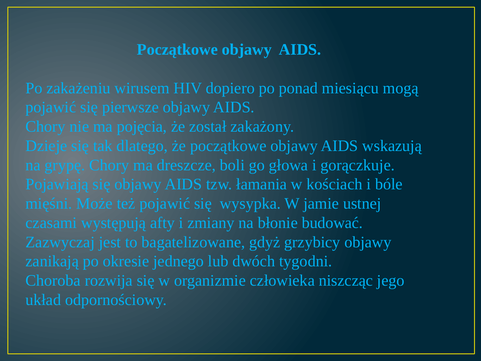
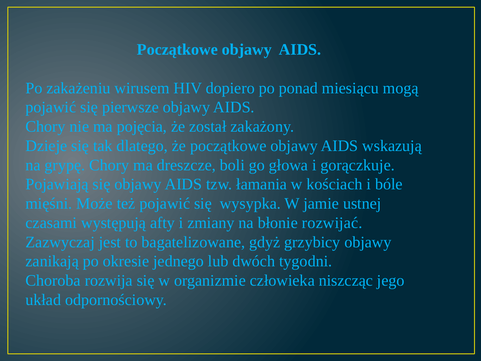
budować: budować -> rozwijać (332, 223)
